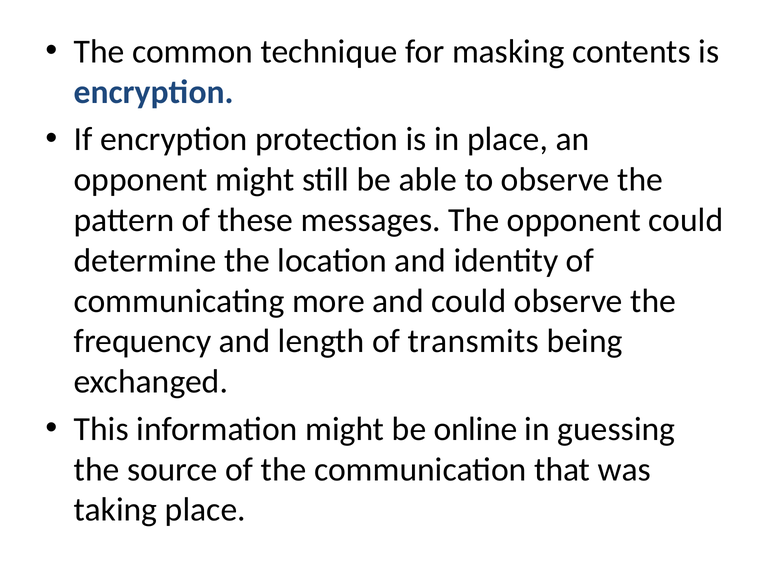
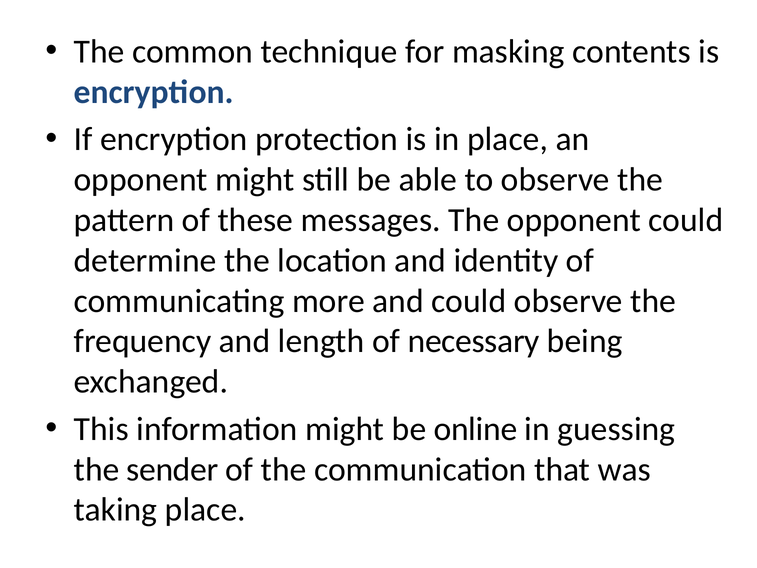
transmits: transmits -> necessary (474, 341)
source: source -> sender (172, 469)
